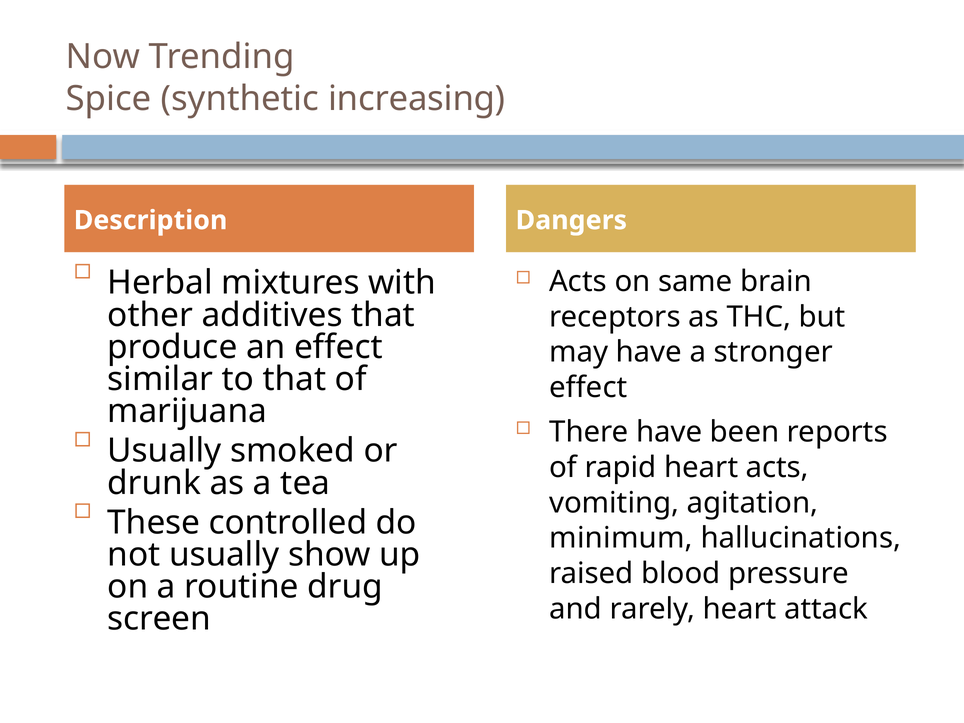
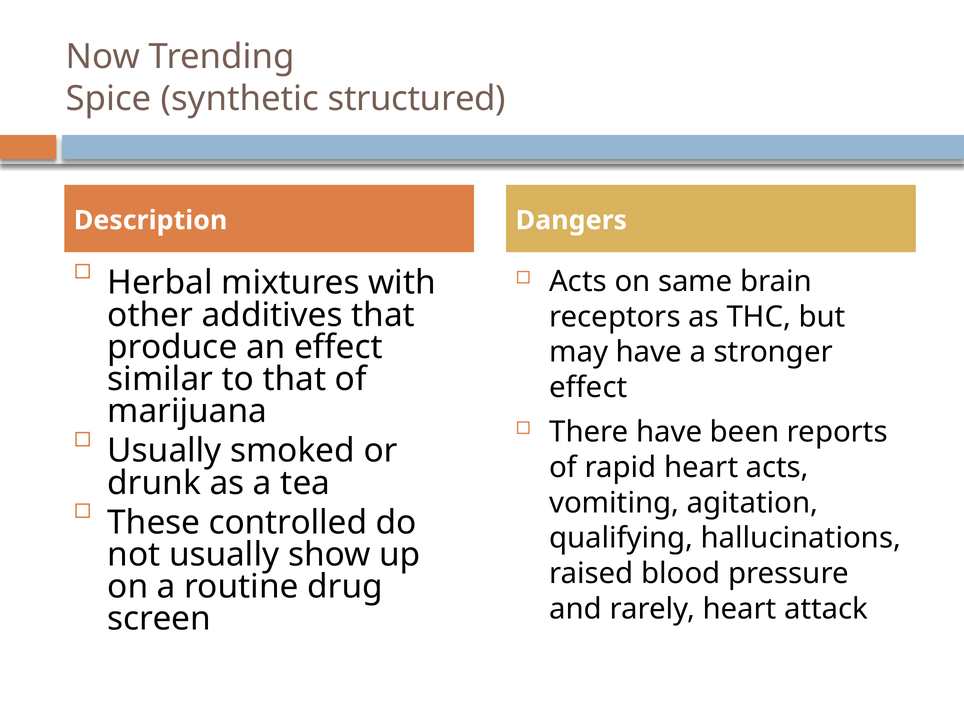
increasing: increasing -> structured (417, 99)
minimum: minimum -> qualifying (621, 538)
